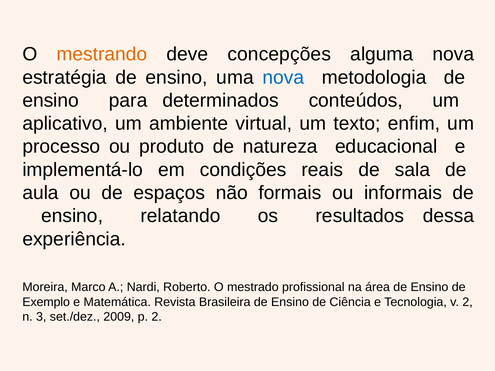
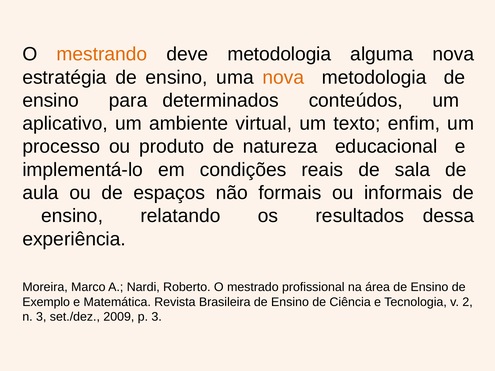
deve concepções: concepções -> metodologia (279, 54)
nova colour: blue -> orange (283, 77)
p 2: 2 -> 3 (157, 317)
